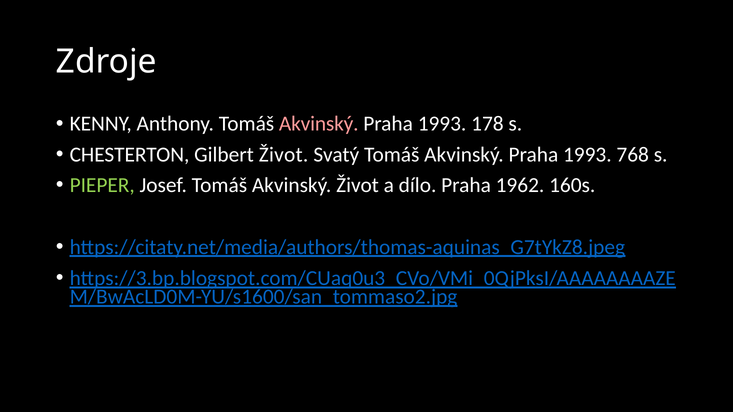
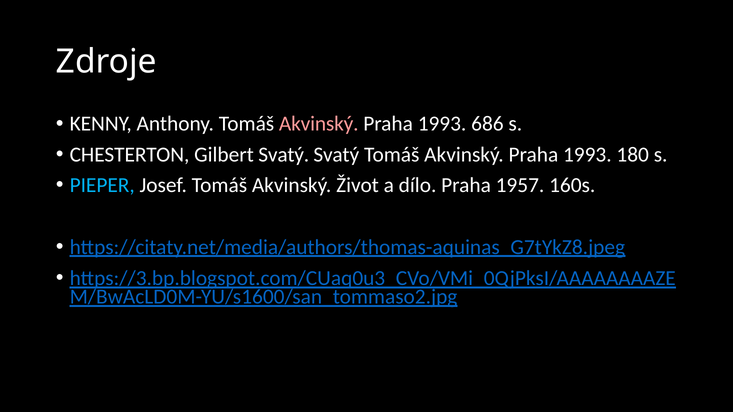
178: 178 -> 686 (487, 124)
Gilbert Život: Život -> Svatý (284, 155)
768: 768 -> 180 (633, 155)
PIEPER colour: light green -> light blue (102, 185)
1962: 1962 -> 1957 (520, 185)
